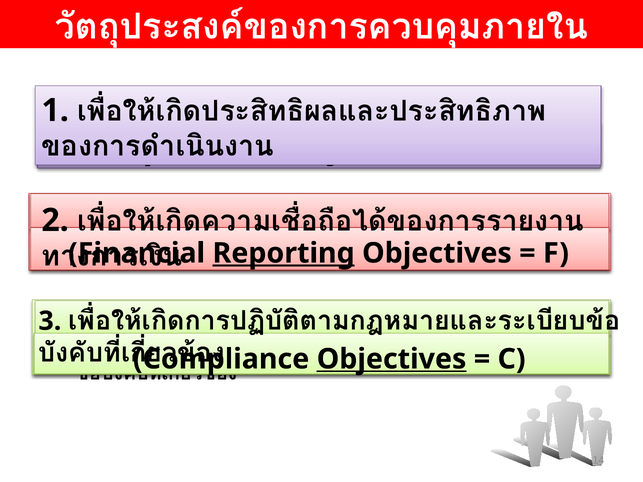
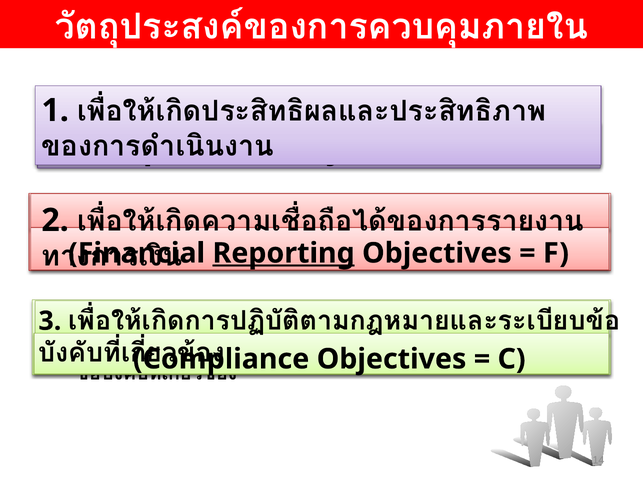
Objectives underline: present -> none (392, 359)
